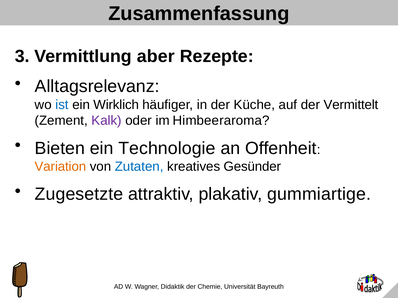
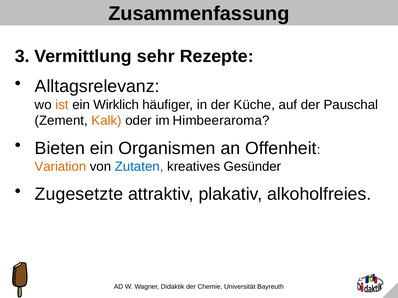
aber: aber -> sehr (156, 56)
ist colour: blue -> orange (62, 105)
Vermittelt: Vermittelt -> Pauschal (351, 105)
Kalk colour: purple -> orange (107, 121)
Technologie: Technologie -> Organismen (167, 148)
gummiartige: gummiartige -> alkoholfreies (319, 194)
